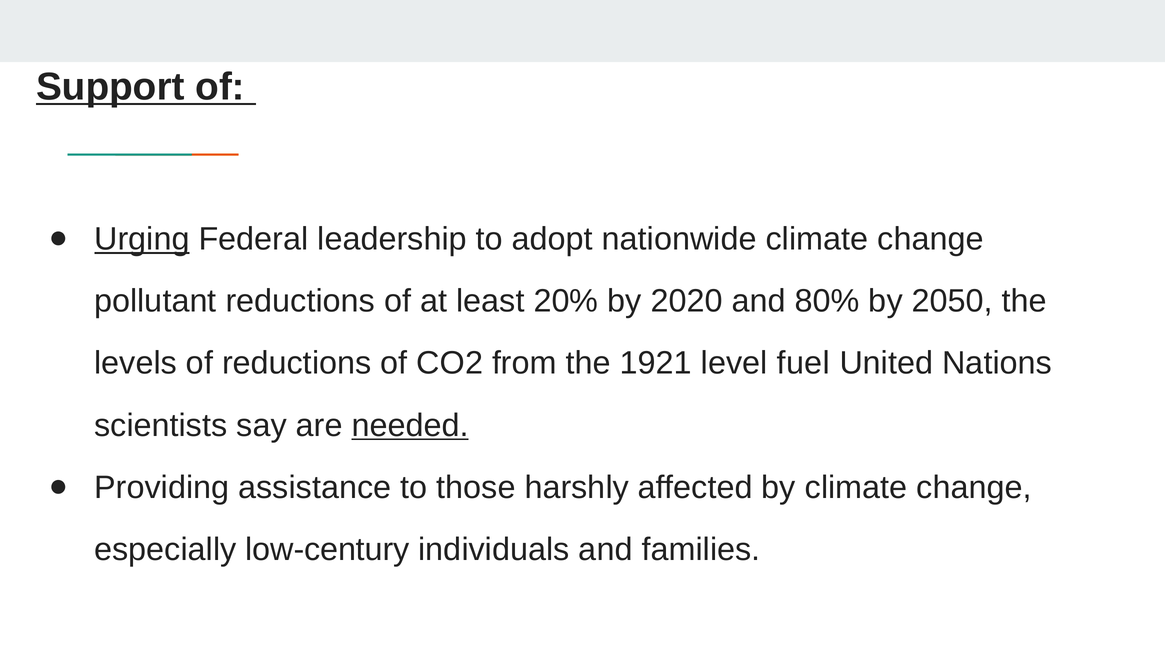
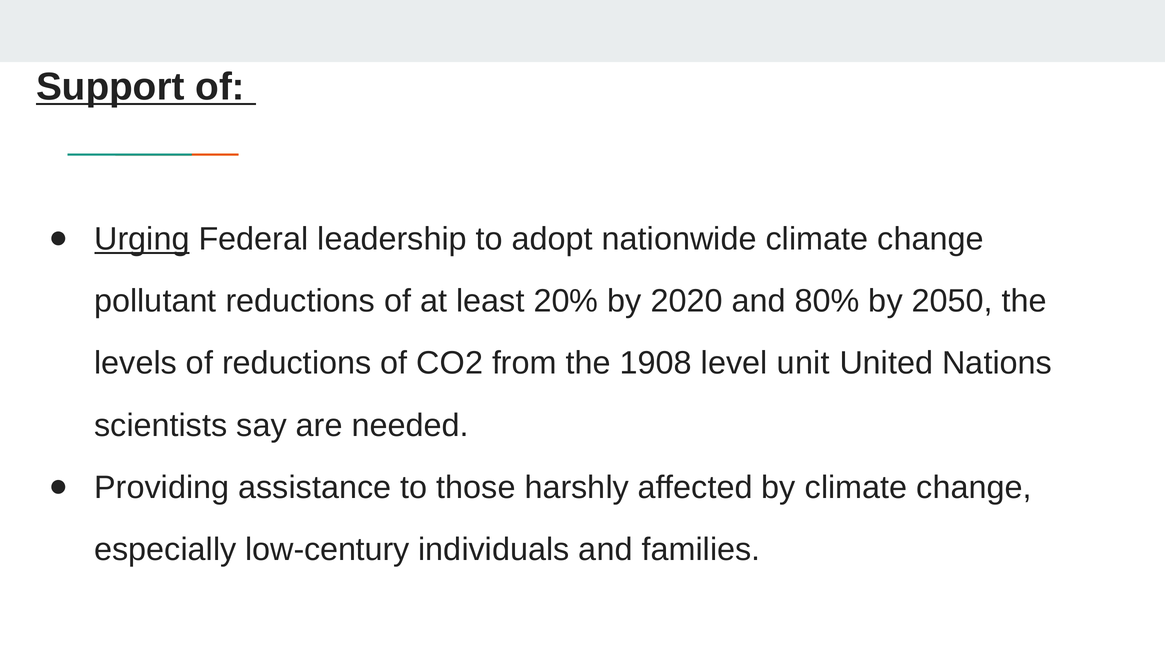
1921: 1921 -> 1908 (656, 363)
fuel: fuel -> unit (803, 363)
needed underline: present -> none (410, 426)
